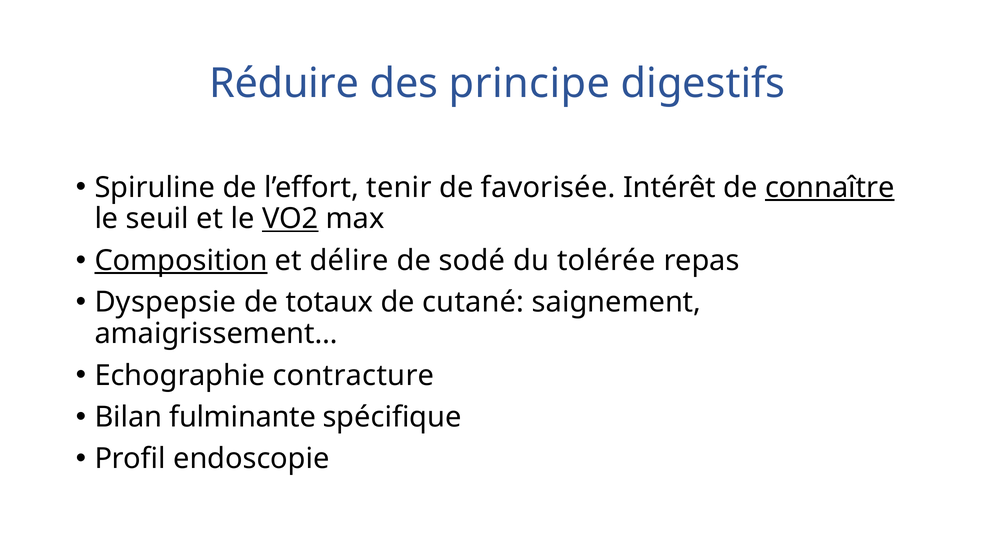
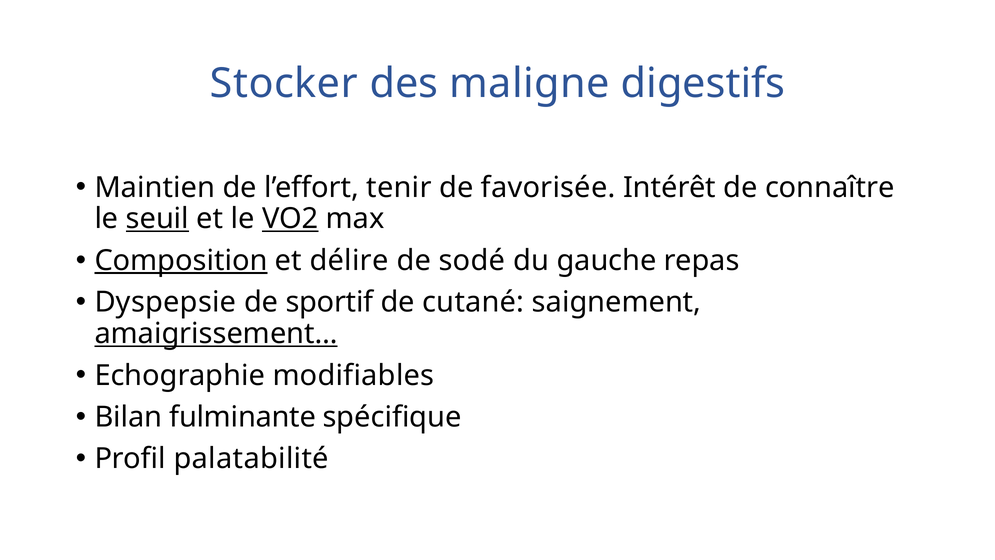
Réduire: Réduire -> Stocker (284, 84)
principe: principe -> maligne (529, 84)
Spiruline: Spiruline -> Maintien (155, 187)
connaître underline: present -> none (830, 187)
seuil underline: none -> present (157, 219)
tolérée: tolérée -> gauche (607, 260)
totaux: totaux -> sportif (330, 302)
amaigrissement… underline: none -> present (216, 333)
contracture: contracture -> modifiables (353, 375)
endoscopie: endoscopie -> palatabilité (251, 459)
